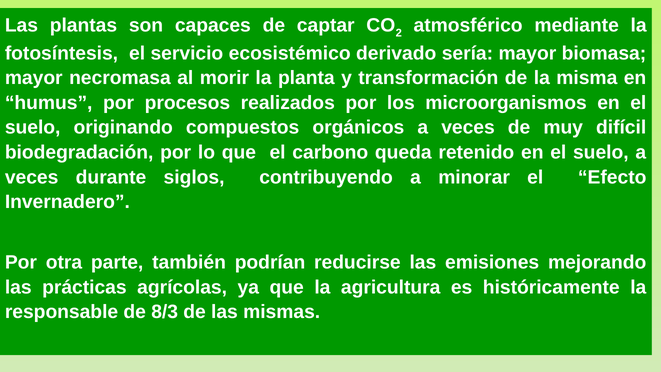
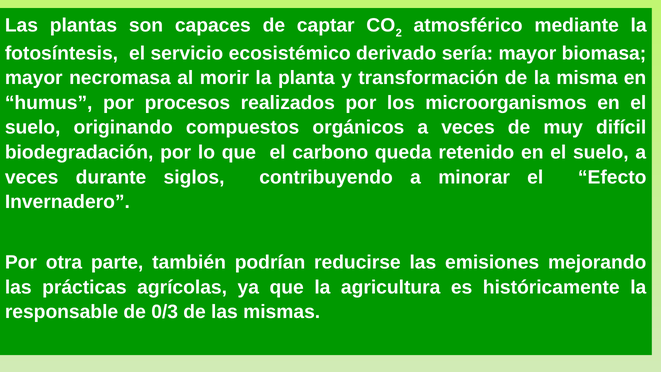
8/3: 8/3 -> 0/3 (165, 312)
